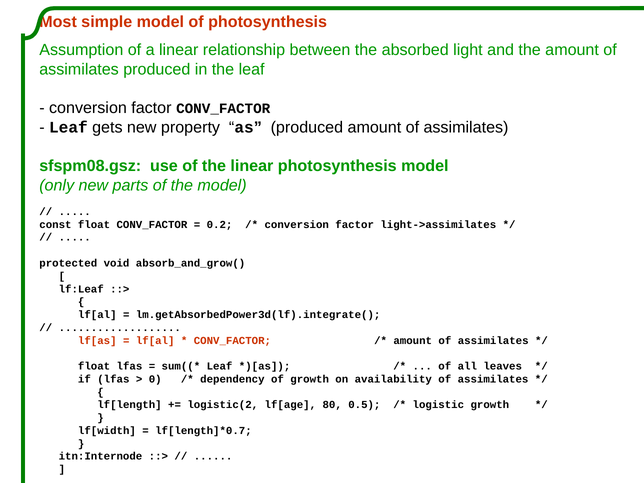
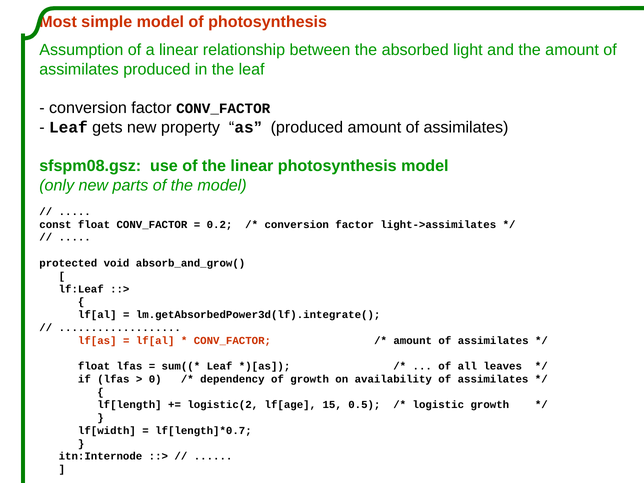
80: 80 -> 15 (332, 405)
